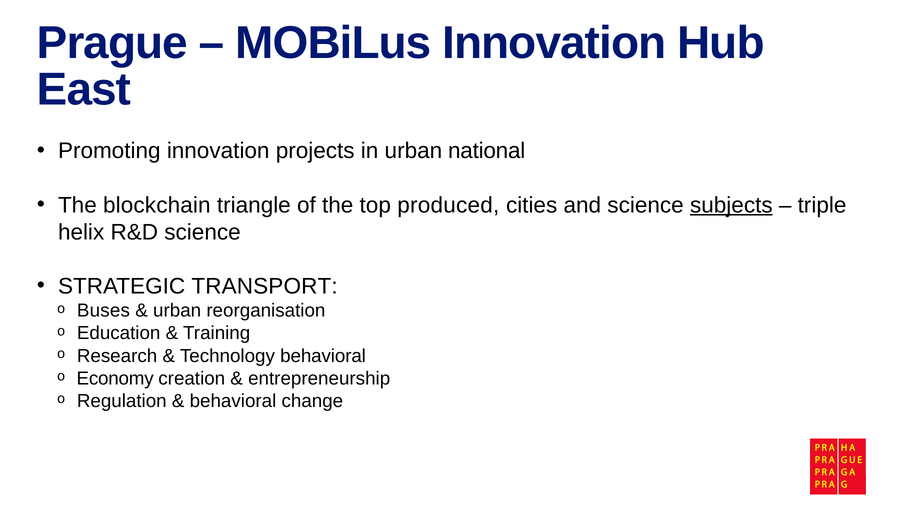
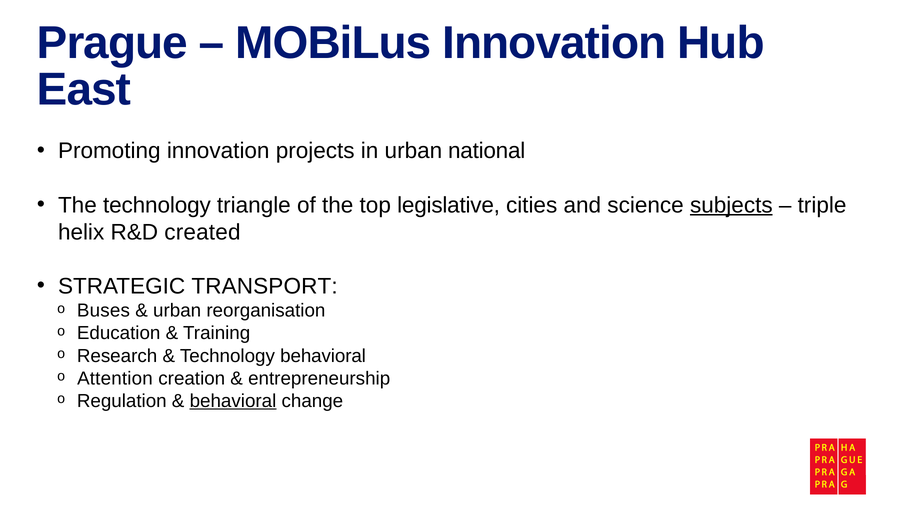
The blockchain: blockchain -> technology (157, 205)
produced: produced -> legislative (449, 205)
R&D science: science -> created (202, 232)
Economy: Economy -> Attention (115, 378)
behavioral underline: none -> present (233, 401)
